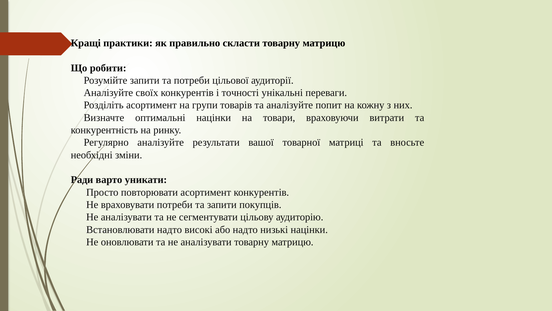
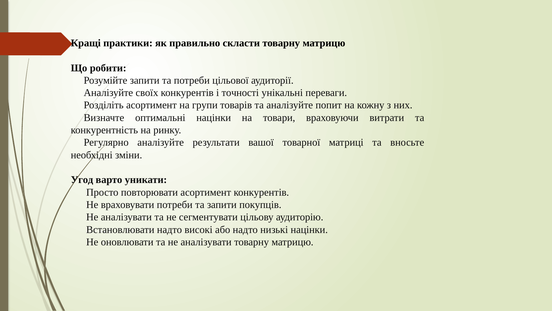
Ради: Ради -> Угод (82, 180)
